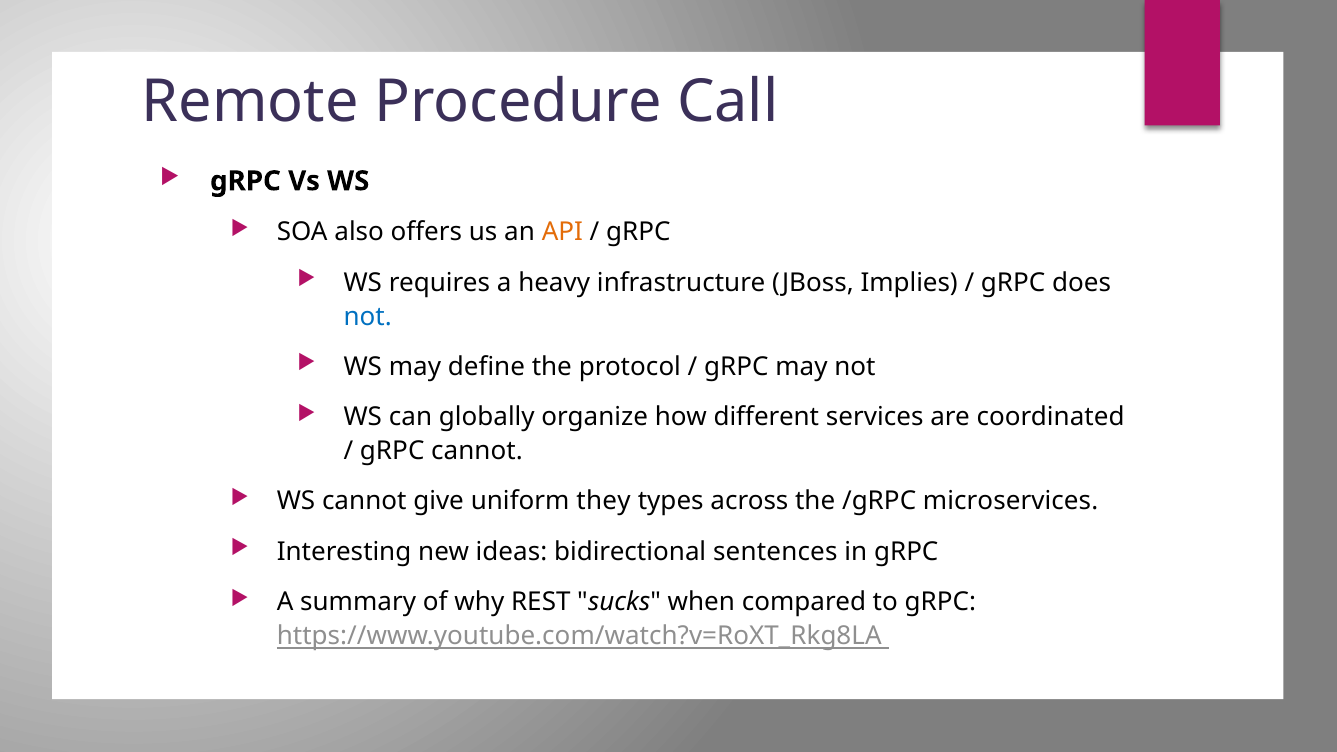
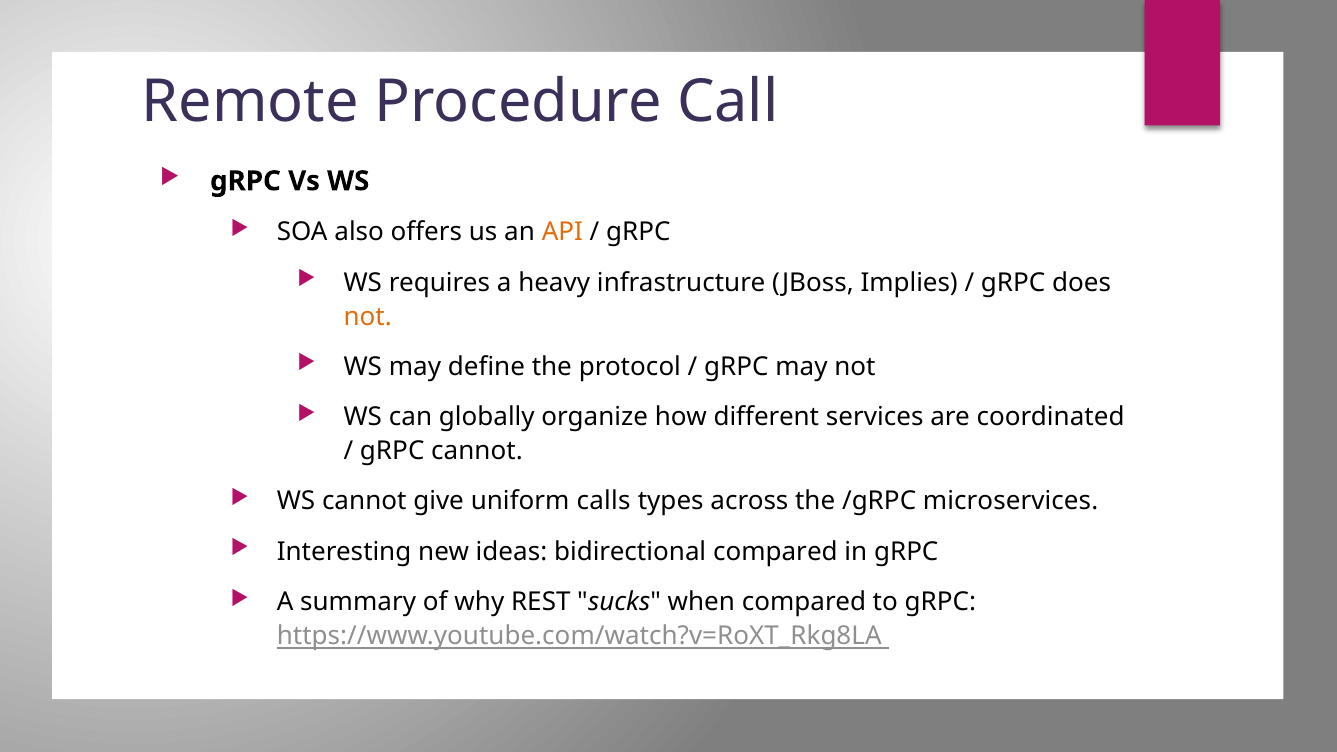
not colour: blue -> orange (368, 317)
they: they -> calls (604, 501)
bidirectional sentences: sentences -> compared (775, 552)
